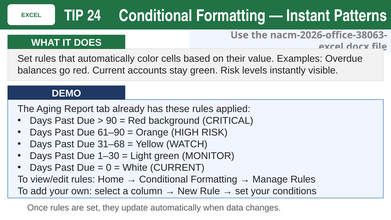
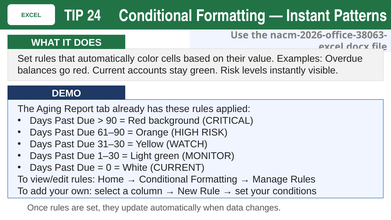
31–68: 31–68 -> 31–30 (111, 144)
